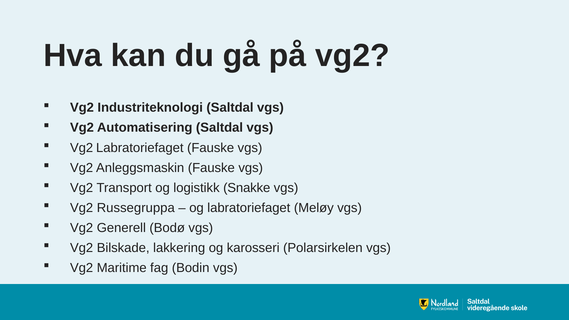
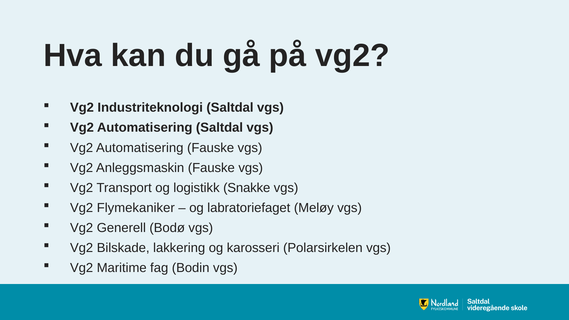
Labratoriefaget: Labratoriefaget -> Automatisering (140, 148)
Russegruppa: Russegruppa -> Flymekaniker (136, 208)
